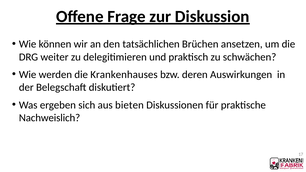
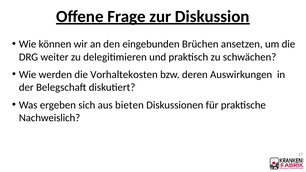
tatsächlichen: tatsächlichen -> eingebunden (151, 44)
Krankenhauses: Krankenhauses -> Vorhaltekosten (124, 75)
